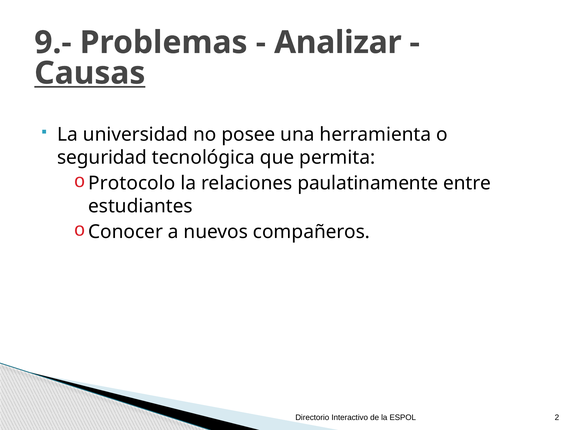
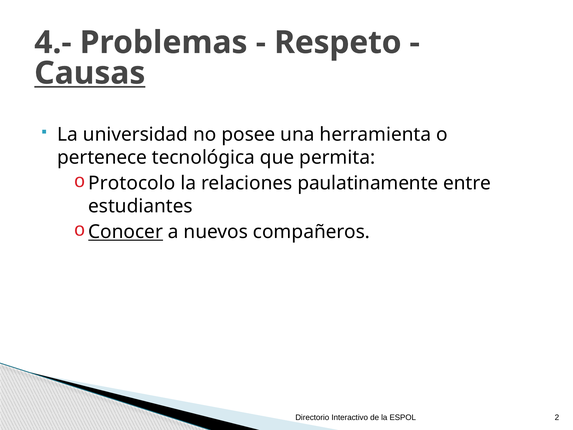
9.-: 9.- -> 4.- (53, 43)
Analizar: Analizar -> Respeto (338, 43)
seguridad: seguridad -> pertenece (102, 157)
Conocer underline: none -> present (126, 232)
